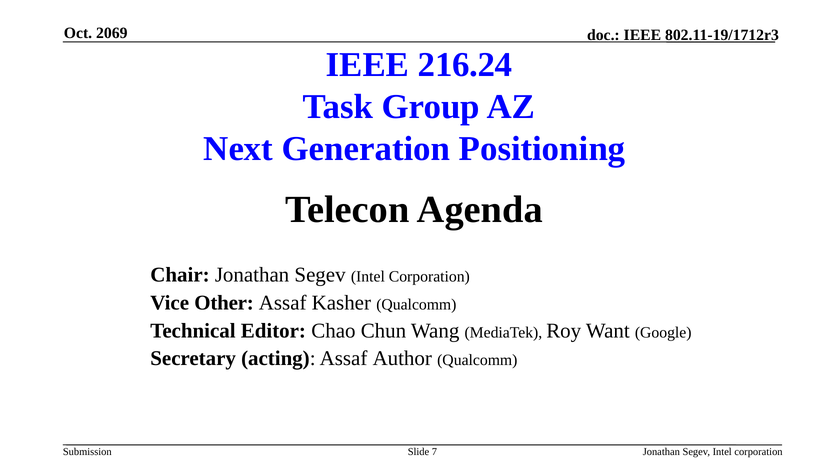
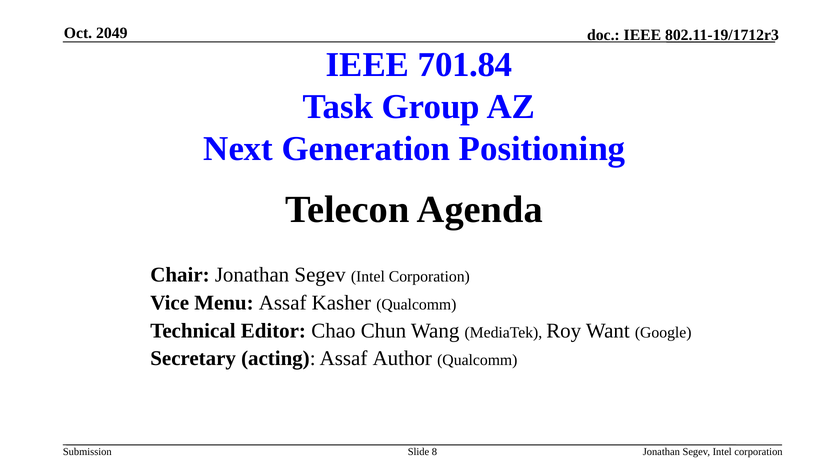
2069: 2069 -> 2049 (112, 33)
216.24: 216.24 -> 701.84 (465, 65)
Other: Other -> Menu (224, 303)
7: 7 -> 8 (434, 452)
